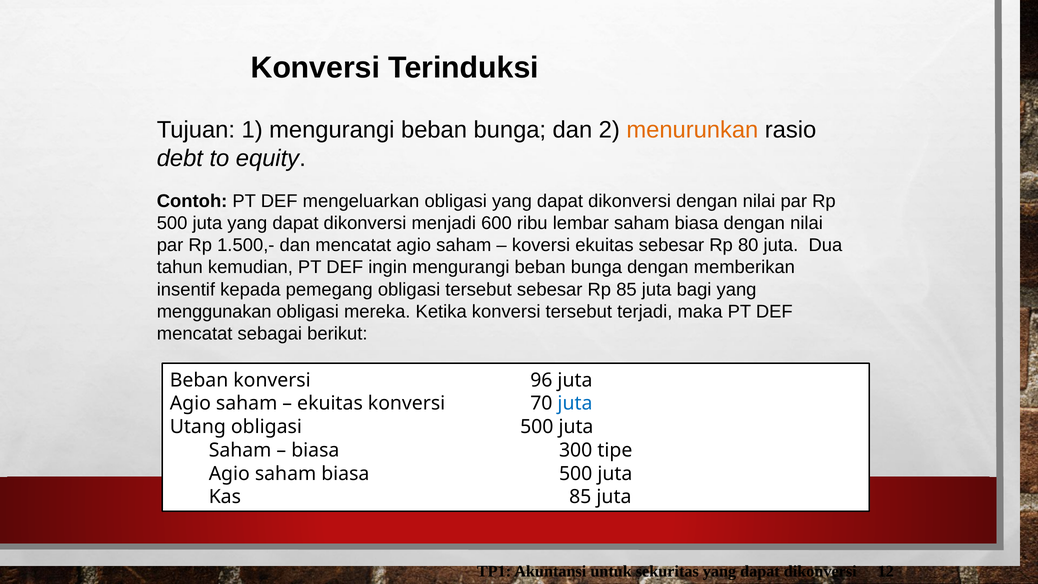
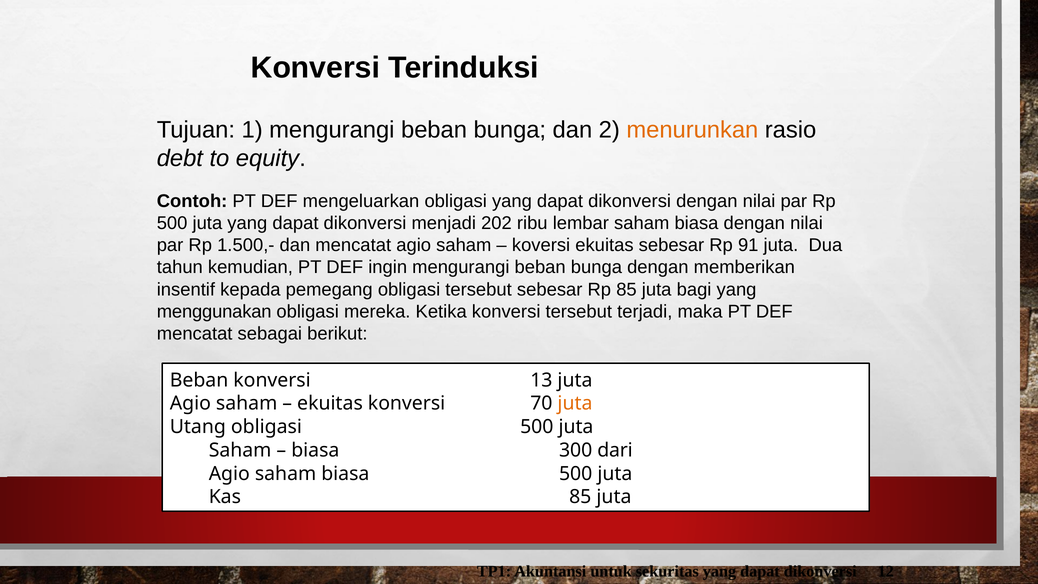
600: 600 -> 202 (496, 223)
80: 80 -> 91 (748, 245)
96: 96 -> 13 (541, 380)
juta colour: blue -> orange (575, 403)
tipe: tipe -> dari (615, 450)
